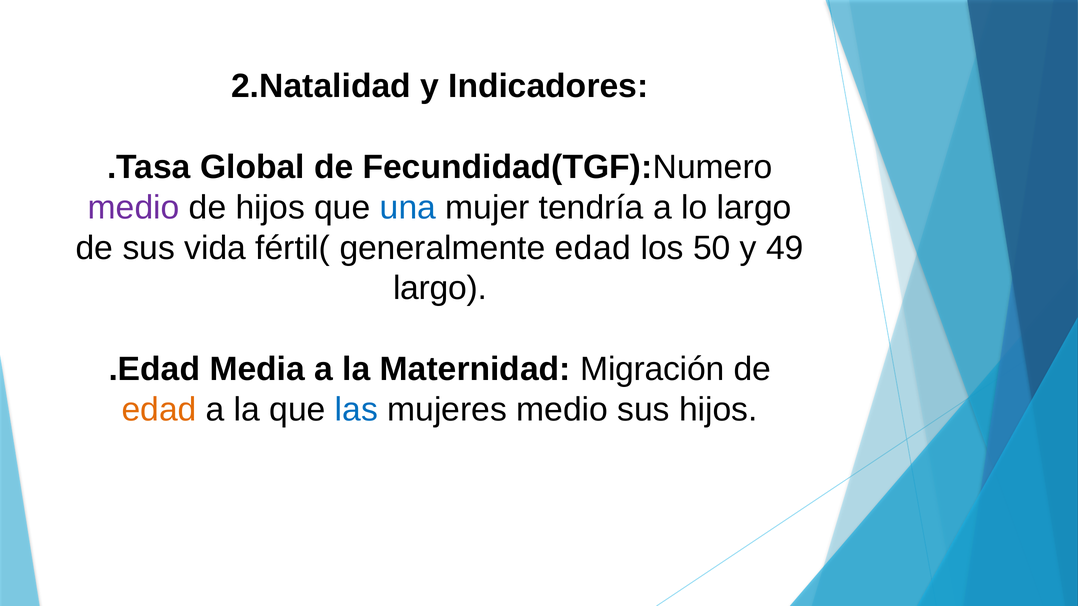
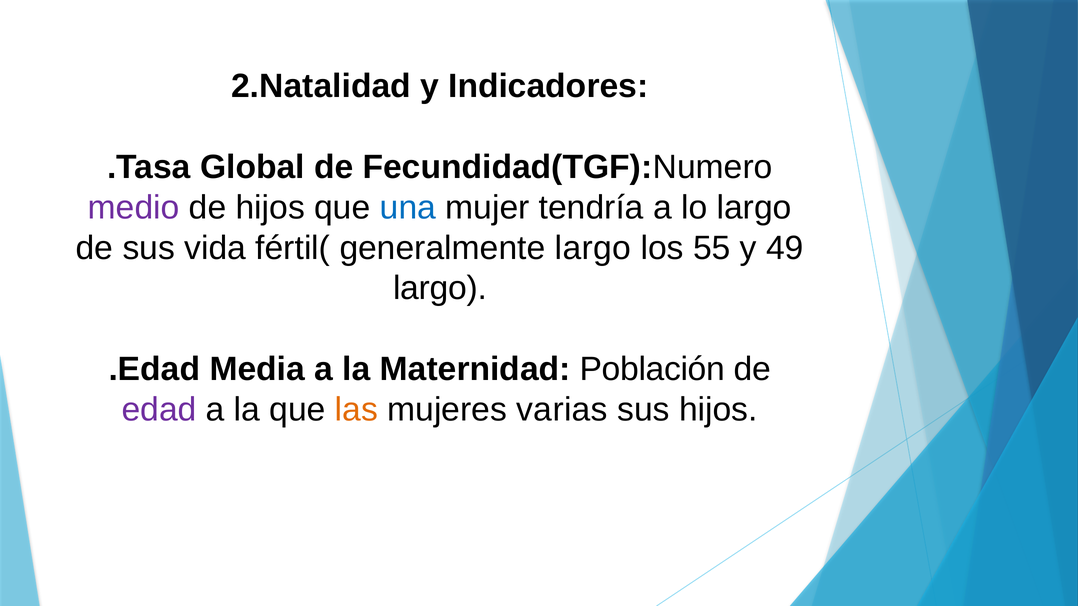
generalmente edad: edad -> largo (593, 248)
50: 50 -> 55 (712, 248)
Migración: Migración -> Población (652, 369)
edad colour: orange -> purple (159, 410)
las colour: blue -> orange (356, 410)
mujeres medio: medio -> varias (562, 410)
